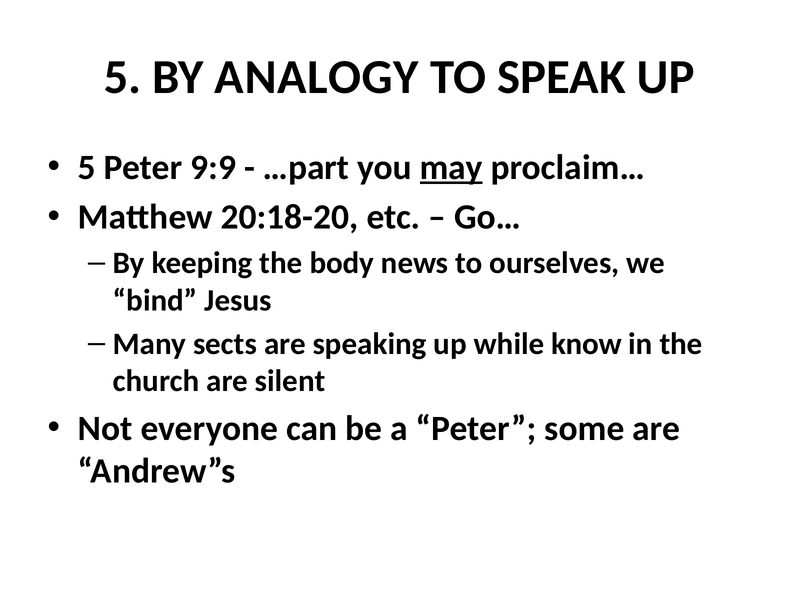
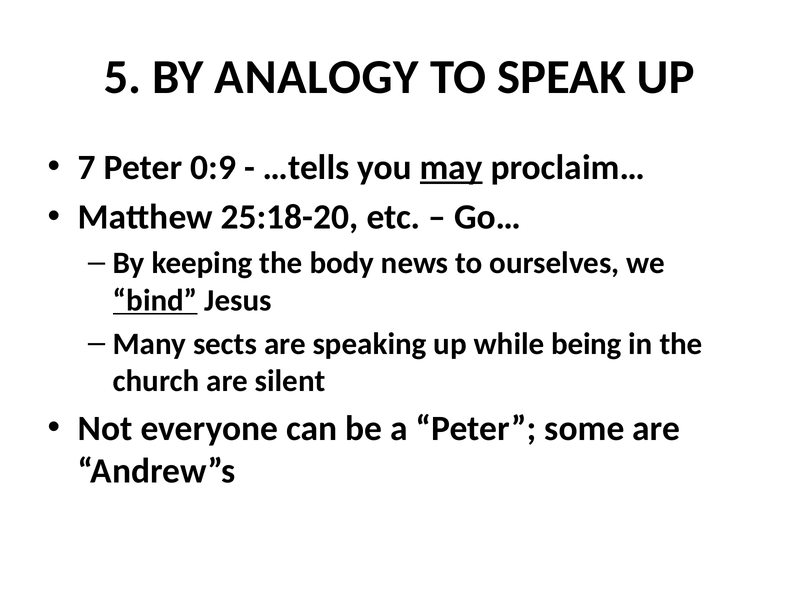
5: 5 -> 7 (87, 168)
9:9: 9:9 -> 0:9 (213, 168)
…part: …part -> …tells (306, 168)
20:18-20: 20:18-20 -> 25:18-20 (290, 217)
bind underline: none -> present (155, 301)
know: know -> being (587, 344)
